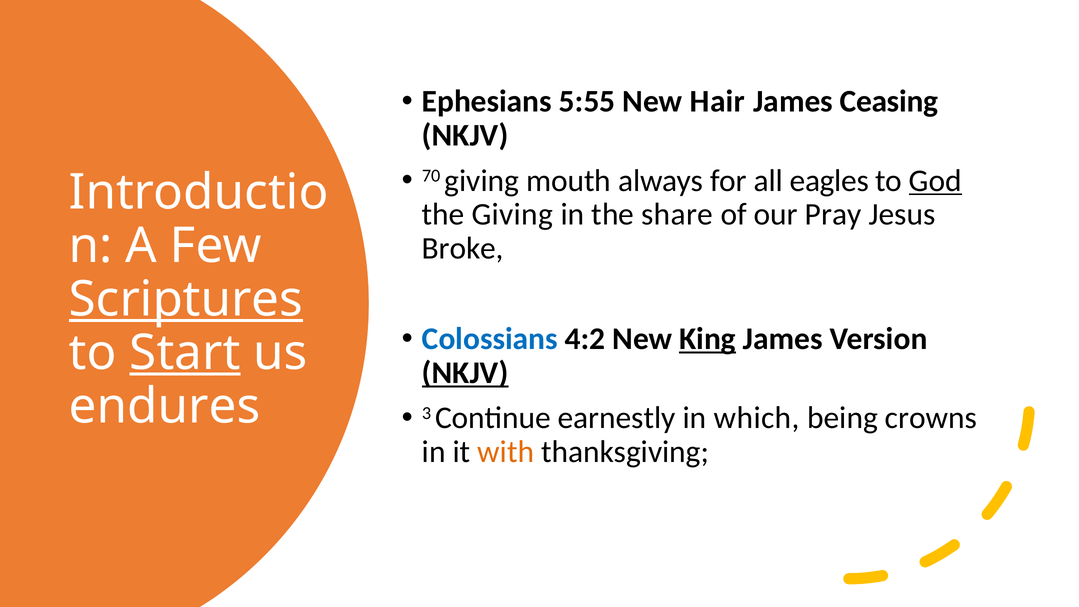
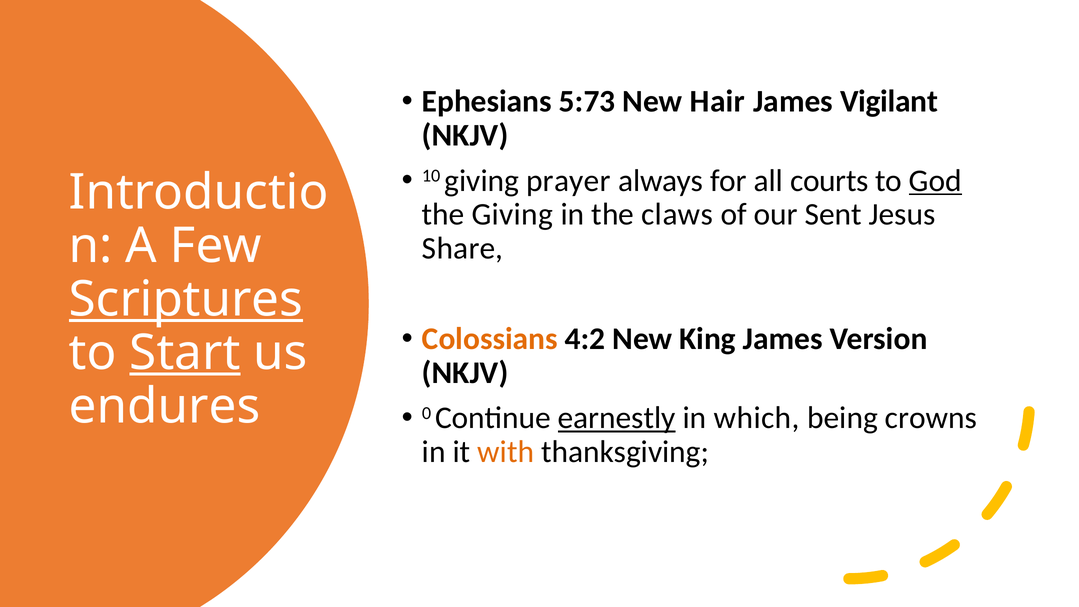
5:55: 5:55 -> 5:73 (587, 102)
Ceasing: Ceasing -> Vigilant (889, 102)
70: 70 -> 10 (431, 176)
mouth: mouth -> prayer (568, 181)
eagles: eagles -> courts (829, 181)
share: share -> claws (677, 215)
Pray: Pray -> Sent (833, 215)
Broke: Broke -> Share (463, 249)
Colossians colour: blue -> orange (490, 339)
King underline: present -> none (708, 339)
NKJV underline: present -> none (465, 373)
3: 3 -> 0 (427, 413)
earnestly underline: none -> present (617, 418)
